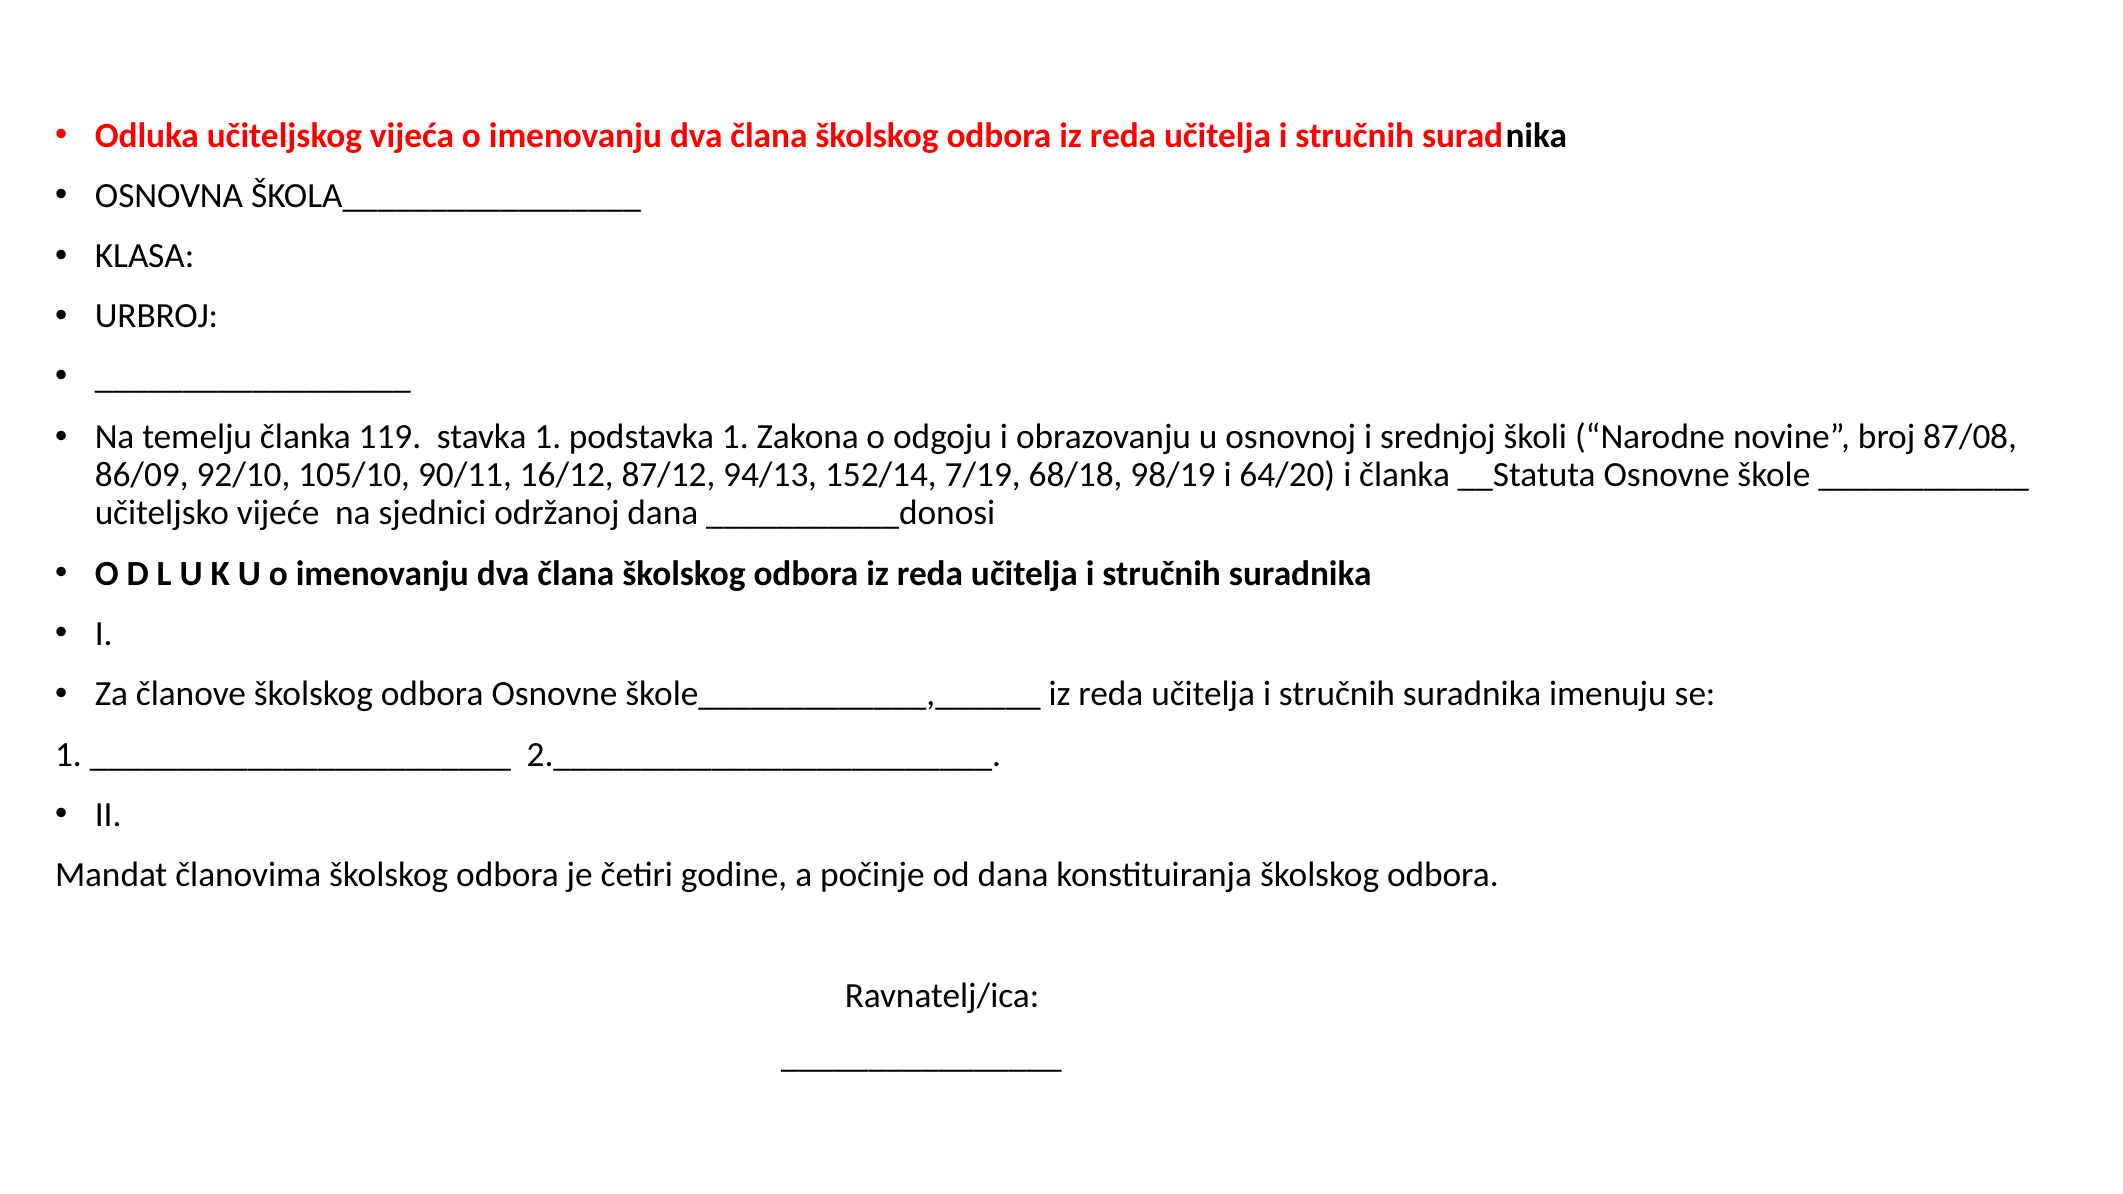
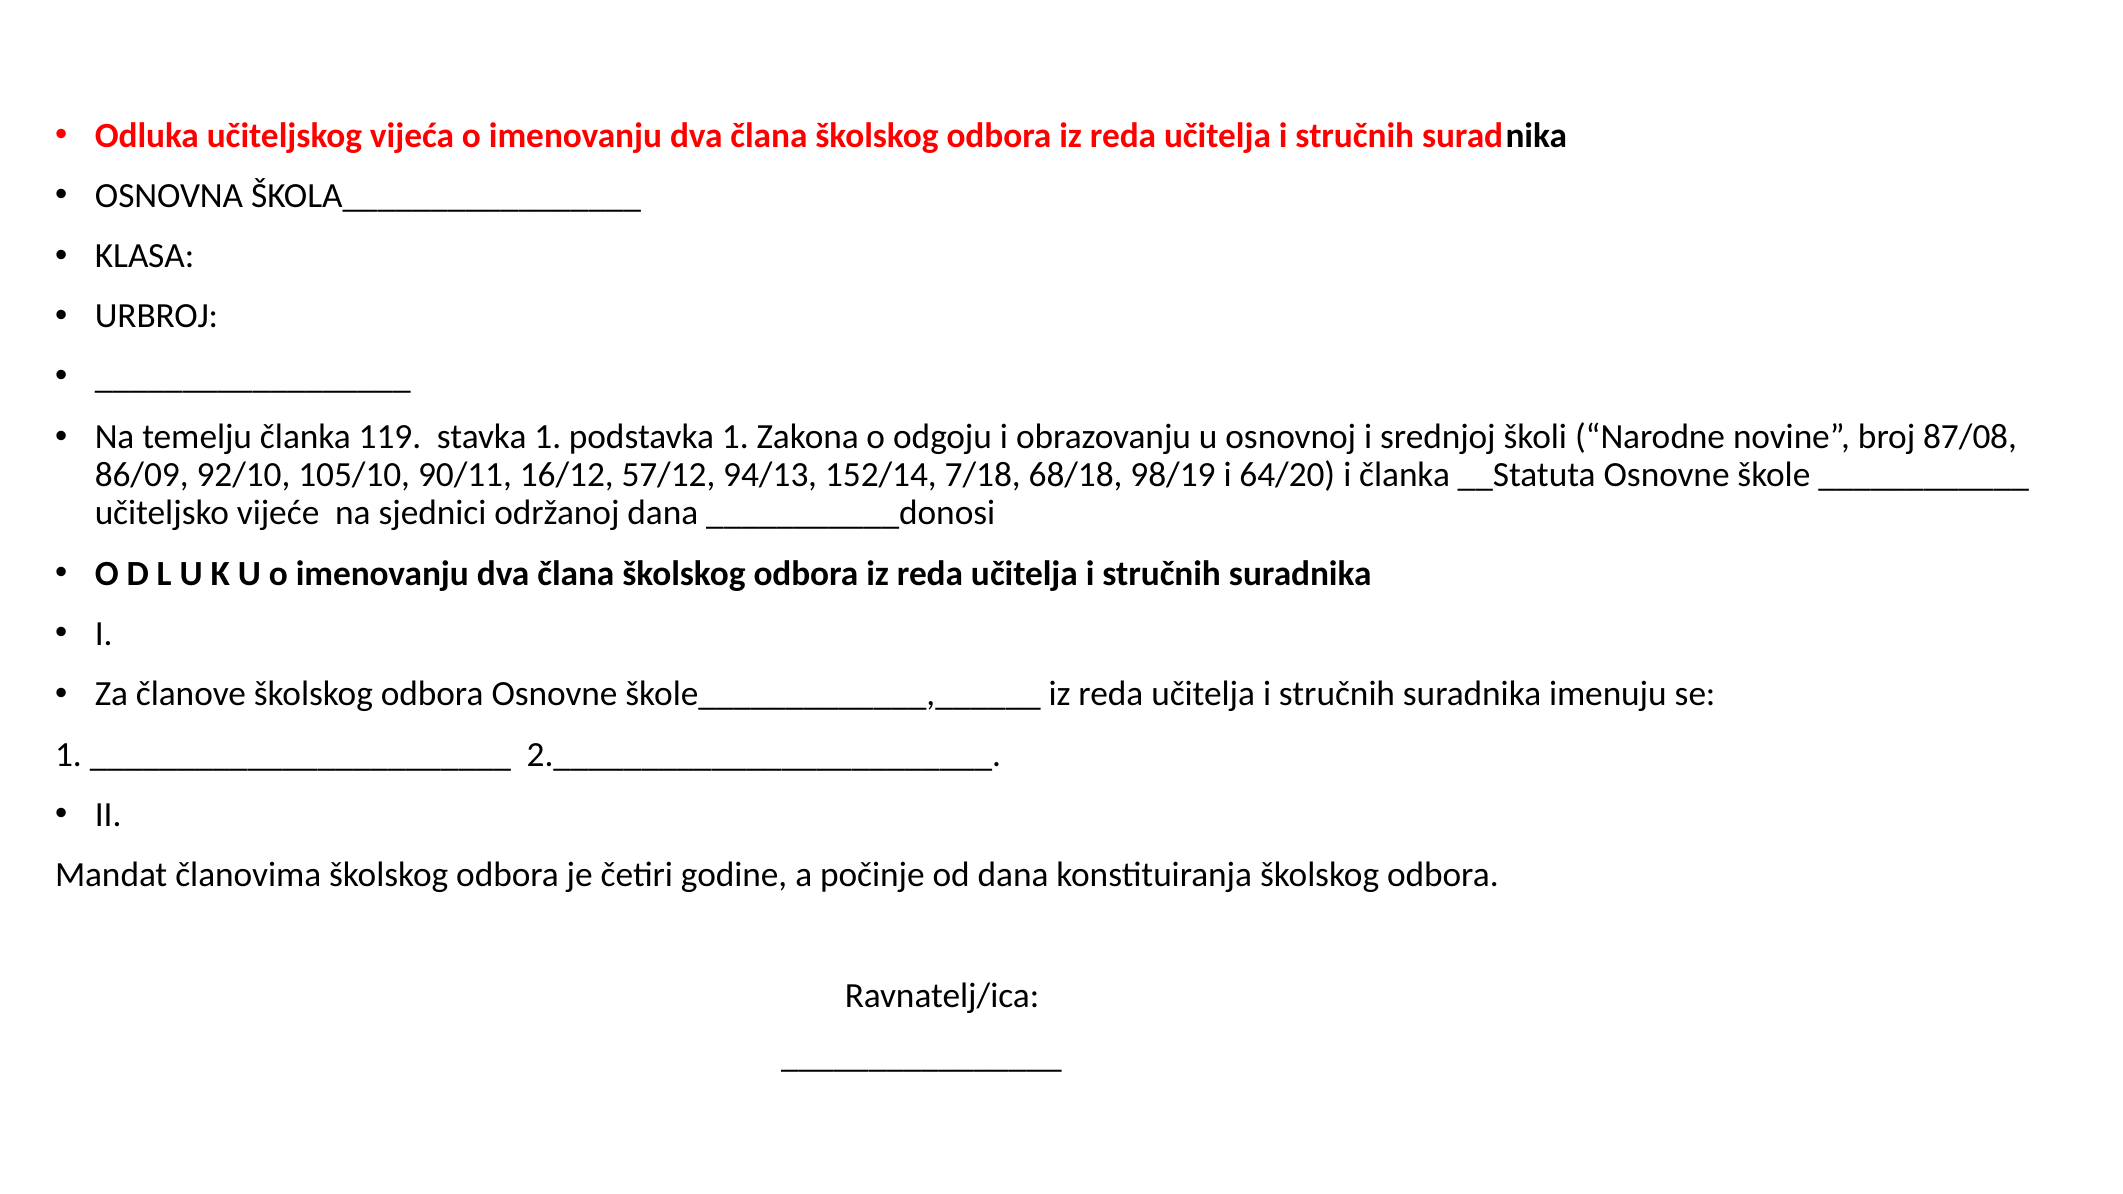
87/12: 87/12 -> 57/12 (668, 475)
7/19: 7/19 -> 7/18 (983, 475)
